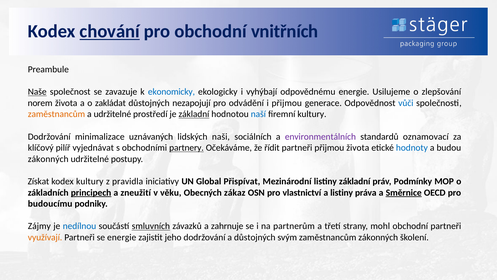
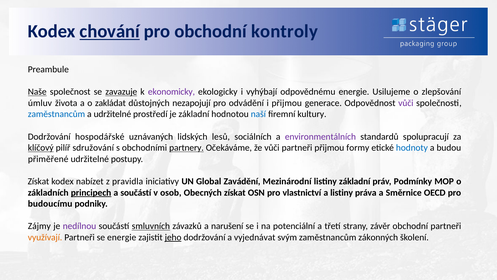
vnitřních: vnitřních -> kontroly (284, 31)
zavazuje underline: none -> present (121, 92)
ekonomicky colour: blue -> purple (171, 92)
norem: norem -> úmluv (40, 103)
vůči colour: blue -> purple (406, 103)
zaměstnancům colour: orange -> blue (56, 114)
základní underline: present -> none (194, 114)
minimalizace: minimalizace -> hospodářské (100, 136)
naši: naši -> lesů (221, 136)
oznamovací: oznamovací -> spolupracují (426, 136)
klíčový underline: none -> present (41, 148)
vyjednávat: vyjednávat -> sdružování (93, 148)
že řídit: řídit -> vůči (272, 148)
přijmou života: života -> formy (358, 148)
zákonných: zákonných -> přiměřené (48, 159)
kodex kultury: kultury -> nabízet (90, 181)
Přispívat: Přispívat -> Zavádění (242, 181)
a zneužití: zneužití -> součástí (136, 192)
věku: věku -> osob (171, 192)
Obecných zákaz: zákaz -> získat (235, 192)
Směrnice underline: present -> none (404, 192)
nedílnou colour: blue -> purple (79, 226)
zahrnuje: zahrnuje -> narušení (227, 226)
partnerům: partnerům -> potenciální (294, 226)
mohl: mohl -> závěr (380, 226)
jeho underline: none -> present (173, 237)
a důstojných: důstojných -> vyjednávat (255, 237)
